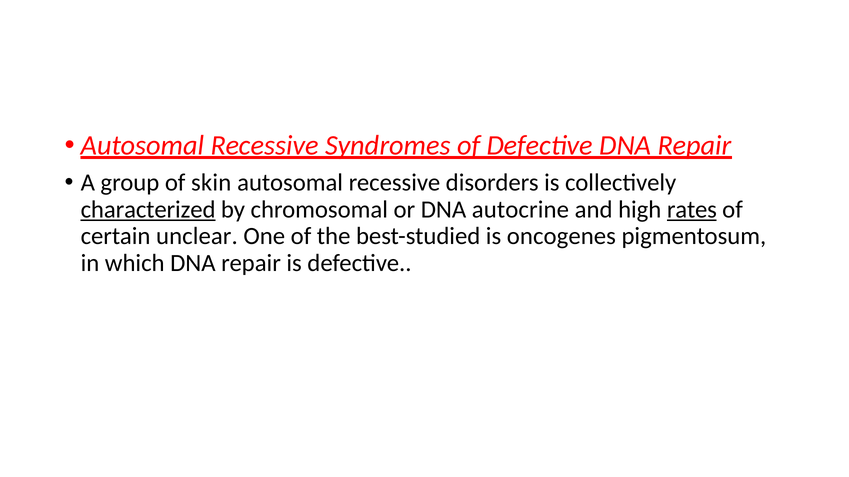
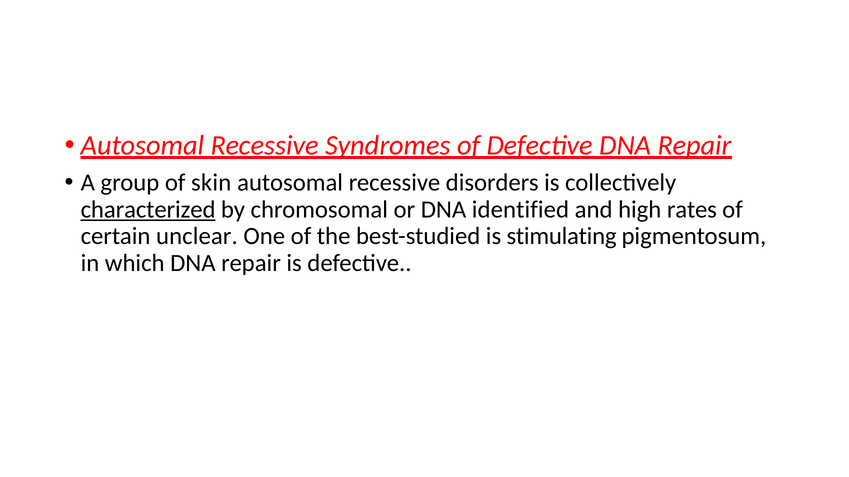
autocrine: autocrine -> identified (520, 210)
rates underline: present -> none (692, 210)
oncogenes: oncogenes -> stimulating (562, 236)
